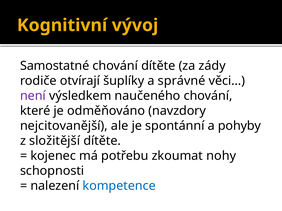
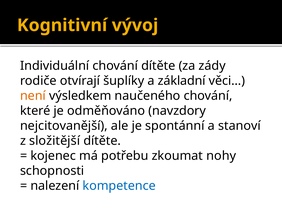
Samostatné: Samostatné -> Individuální (55, 66)
správné: správné -> základní (182, 81)
není colour: purple -> orange (33, 96)
pohyby: pohyby -> stanoví (239, 126)
